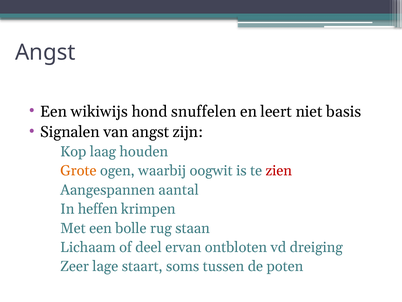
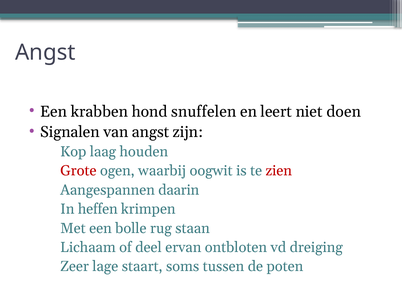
wikiwijs: wikiwijs -> krabben (99, 111)
basis: basis -> doen (344, 111)
Grote colour: orange -> red (78, 171)
aantal: aantal -> daarin (179, 190)
